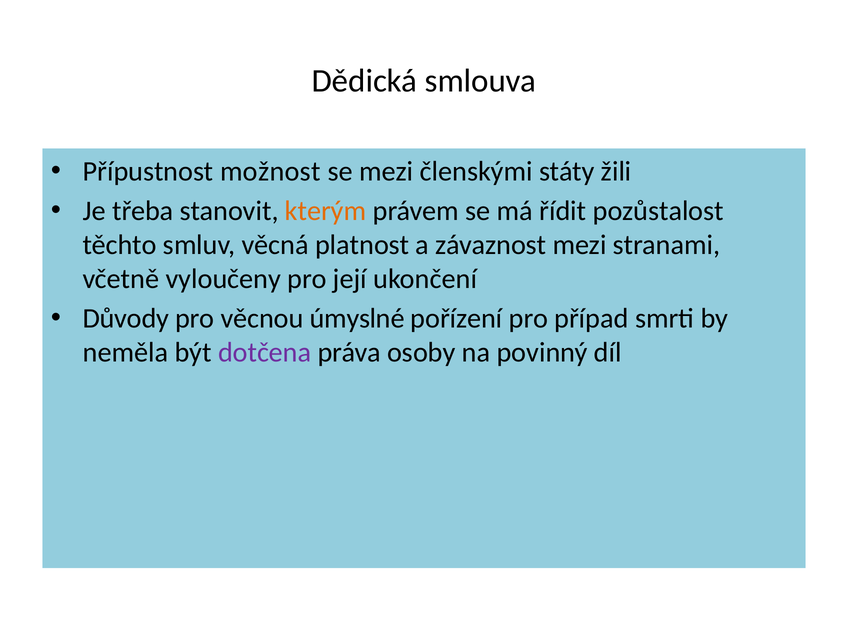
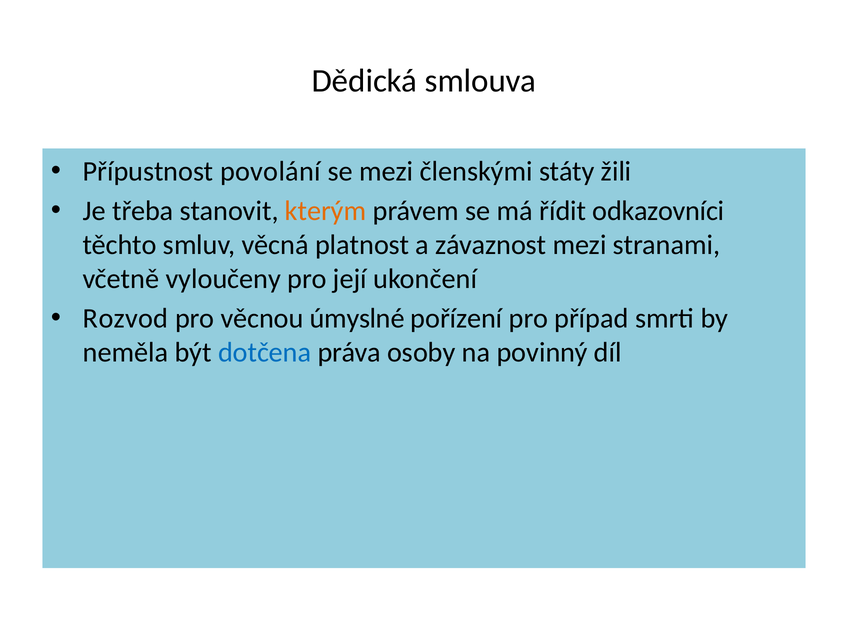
možnost: možnost -> povolání (270, 172)
pozůstalost: pozůstalost -> odkazovníci (658, 211)
Důvody: Důvody -> Rozvod (126, 319)
dotčena colour: purple -> blue (265, 352)
